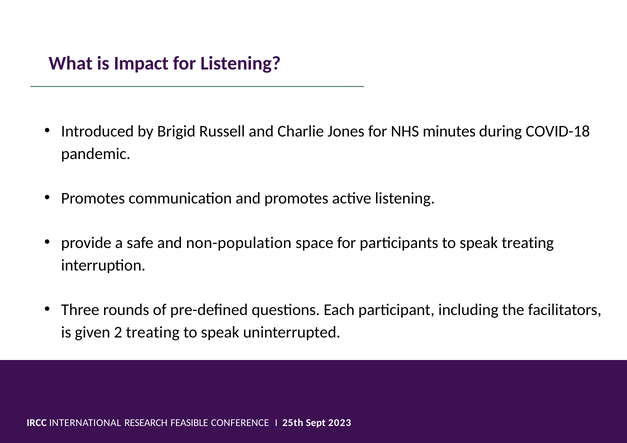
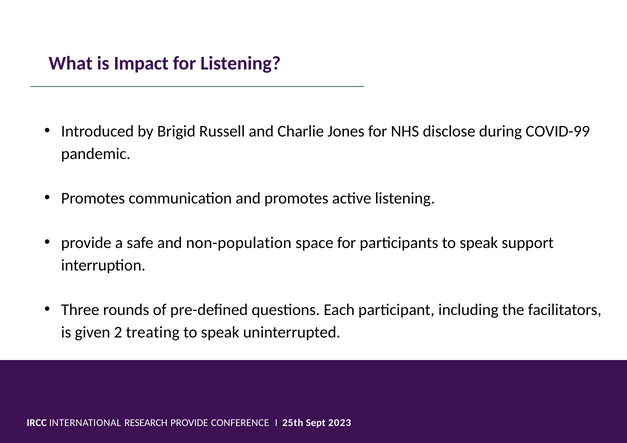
minutes: minutes -> disclose (449, 132)
COVID-18: COVID-18 -> COVID-99 (558, 132)
speak treating: treating -> support (528, 243)
RESEARCH FEASIBLE: FEASIBLE -> PROVIDE (189, 423)
